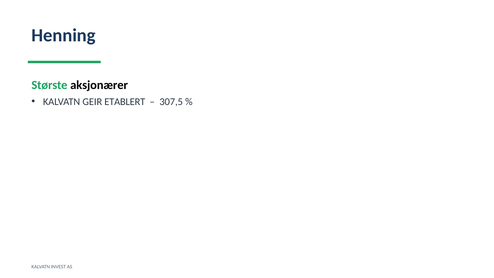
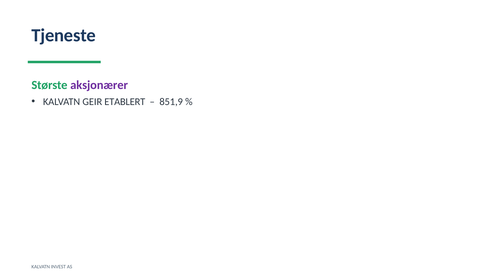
Henning: Henning -> Tjeneste (64, 35)
aksjonærer colour: black -> purple (99, 85)
307,5: 307,5 -> 851,9 (171, 102)
